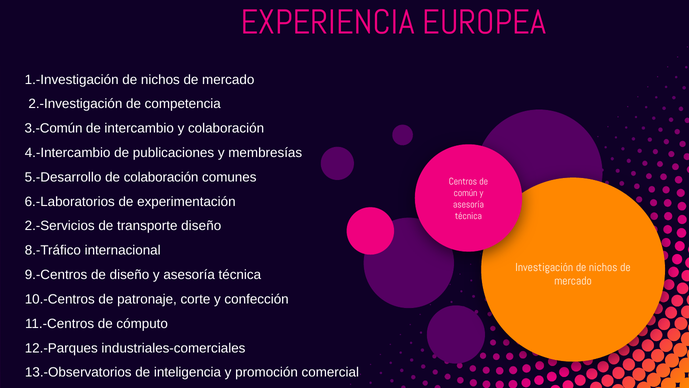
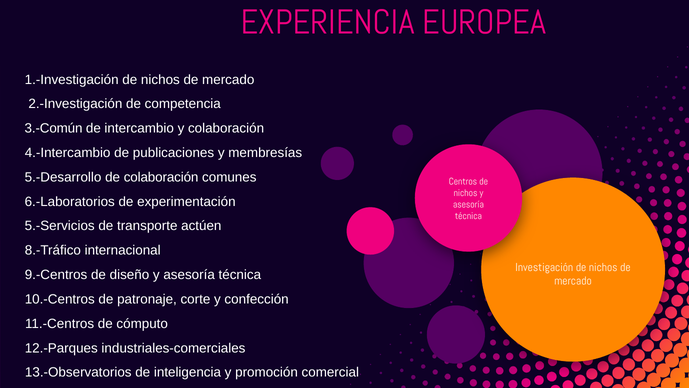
común: común -> nichos (466, 193)
2.-Servicios: 2.-Servicios -> 5.-Servicios (60, 226)
transporte diseño: diseño -> actúen (201, 226)
